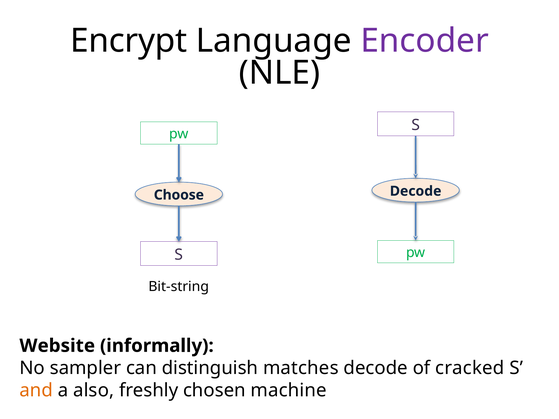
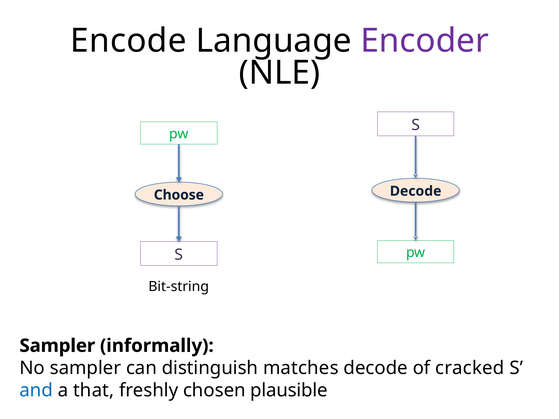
Encrypt: Encrypt -> Encode (128, 41)
Website: Website -> Sampler (57, 346)
and colour: orange -> blue (36, 391)
also: also -> that (94, 391)
machine: machine -> plausible (289, 391)
